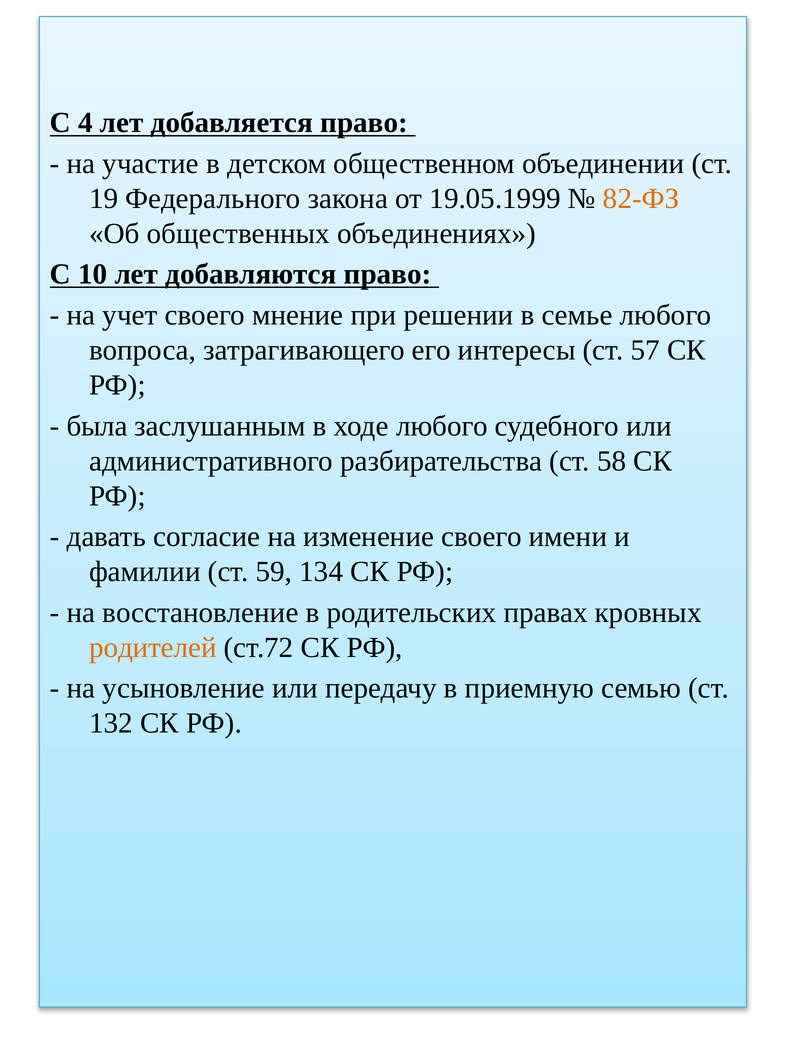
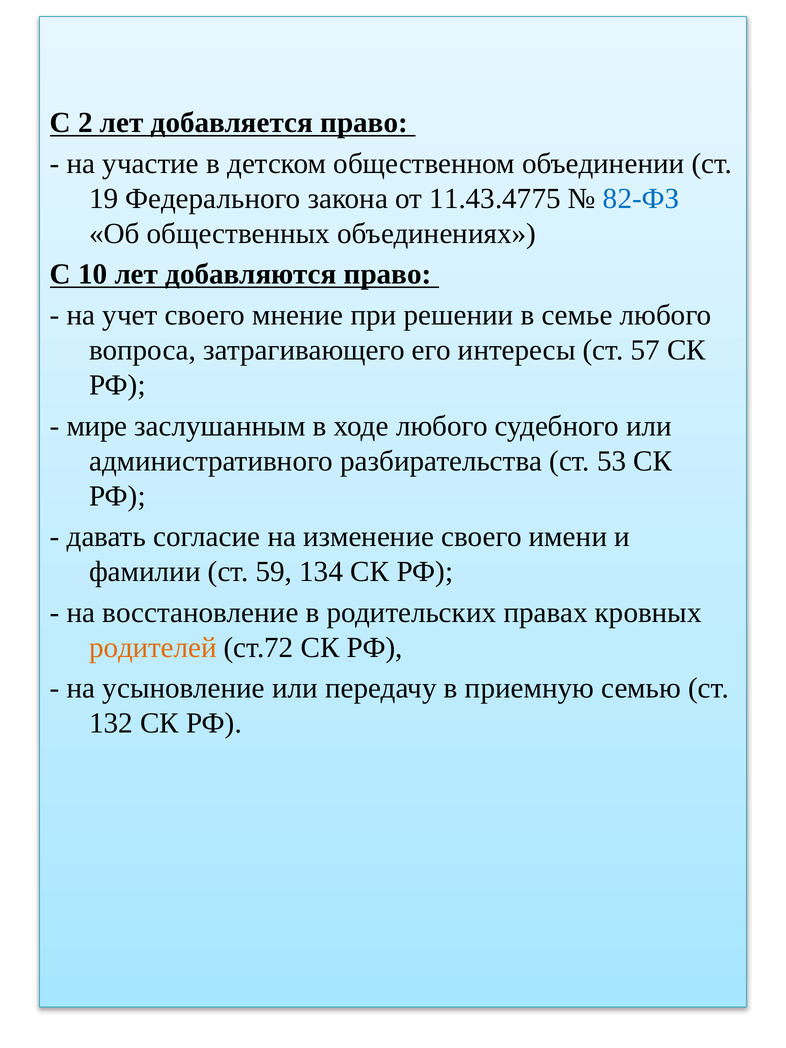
4: 4 -> 2 (85, 123)
19.05.1999: 19.05.1999 -> 11.43.4775 (495, 199)
82-ФЗ colour: orange -> blue (641, 199)
была: была -> мире (97, 426)
58: 58 -> 53 (612, 461)
